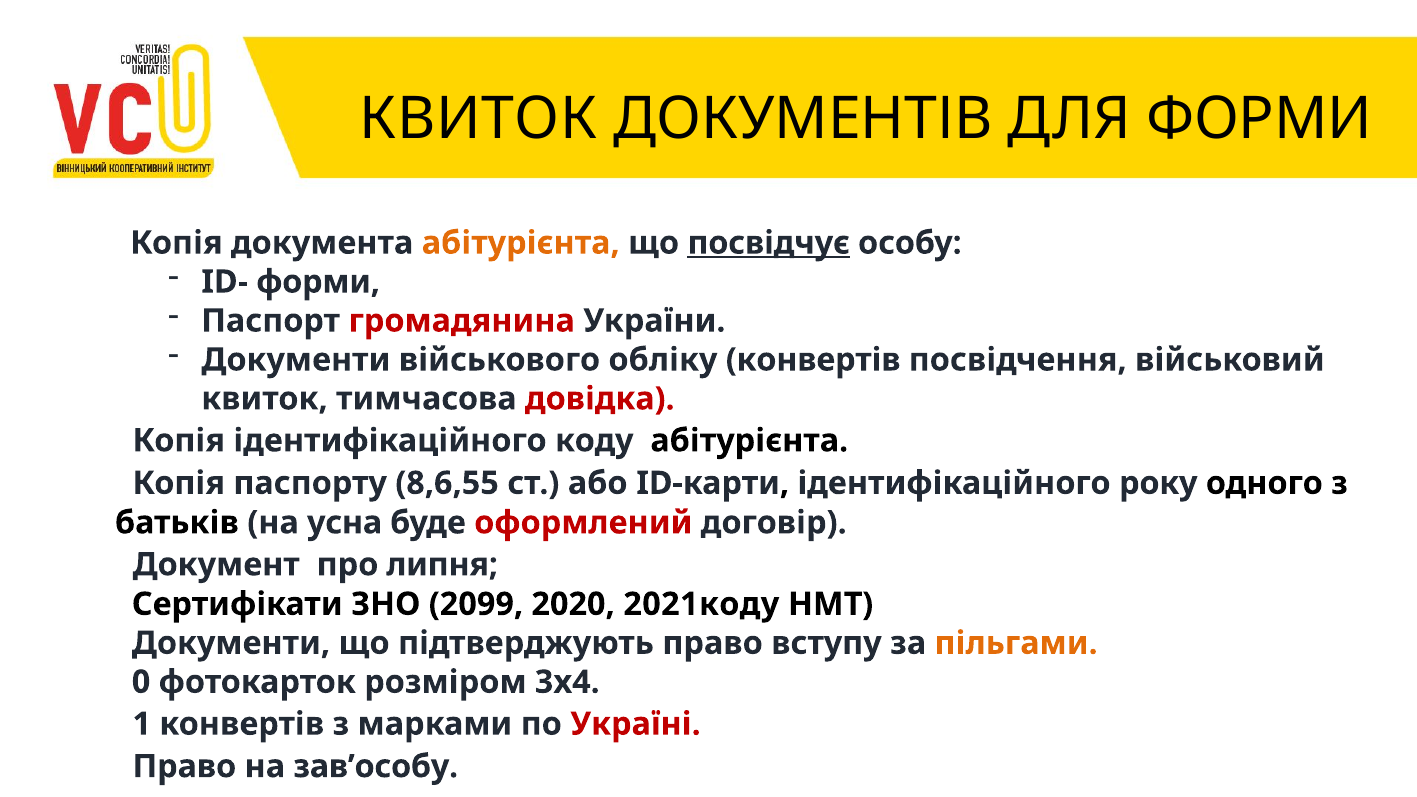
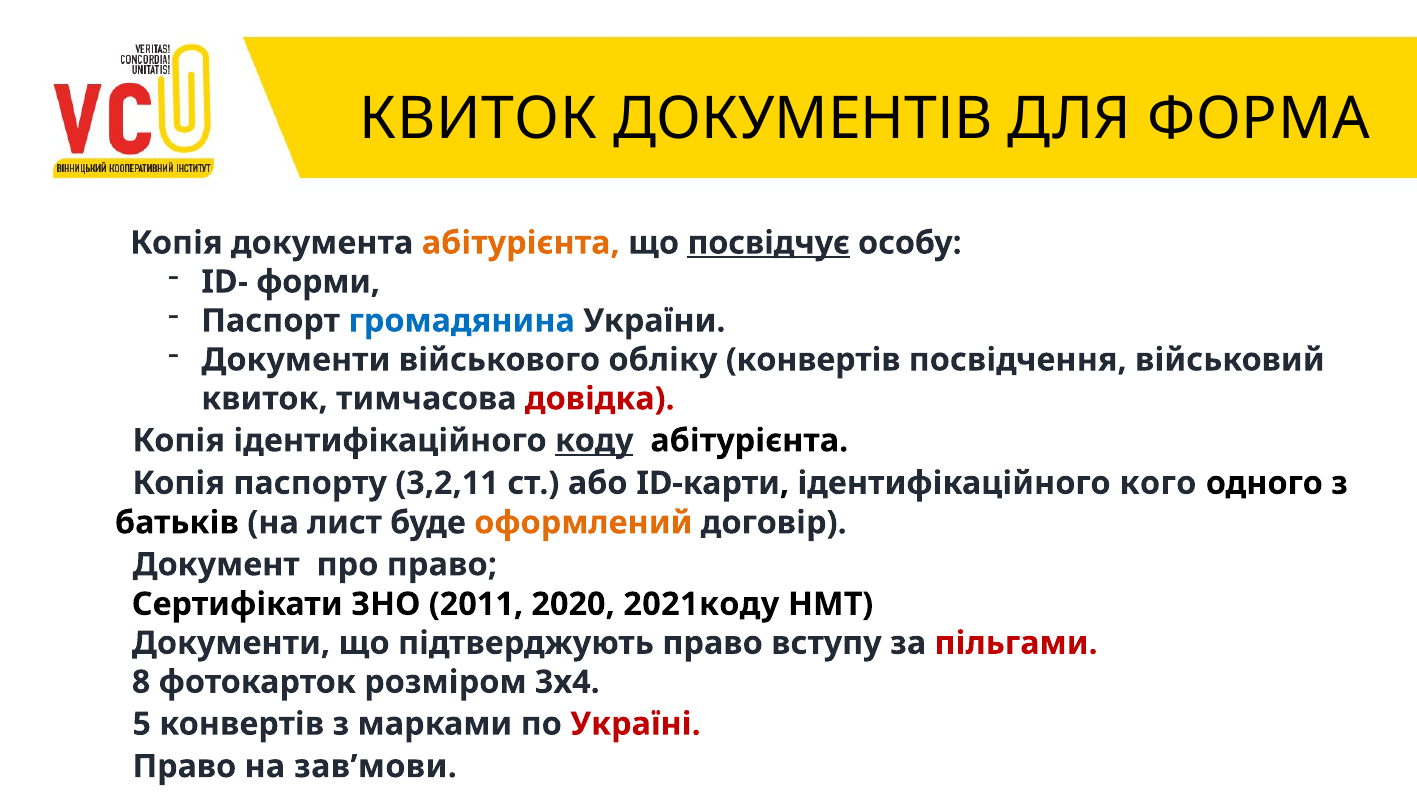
ДЛЯ ФОРМИ: ФОРМИ -> ФОРМА (1259, 119)
громадянина colour: red -> blue (462, 321)
коду underline: none -> present (594, 441)
8,6,55: 8,6,55 -> 3,2,11 (447, 483)
року: року -> кого (1158, 483)
усна: усна -> лист (345, 523)
оформлений colour: red -> orange (583, 523)
про липня: липня -> право (442, 565)
2099: 2099 -> 2011 (476, 604)
пільгами colour: orange -> red (1016, 643)
0: 0 -> 8 (141, 682)
1: 1 -> 5 (142, 724)
зав’особу: зав’особу -> зав’мови (375, 767)
